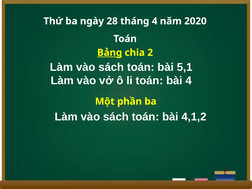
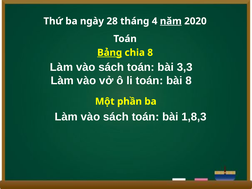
năm underline: none -> present (171, 21)
chia 2: 2 -> 8 (150, 53)
5,1: 5,1 -> 3,3 (185, 67)
bài 4: 4 -> 8 (189, 81)
4,1,2: 4,1,2 -> 1,8,3 (194, 117)
